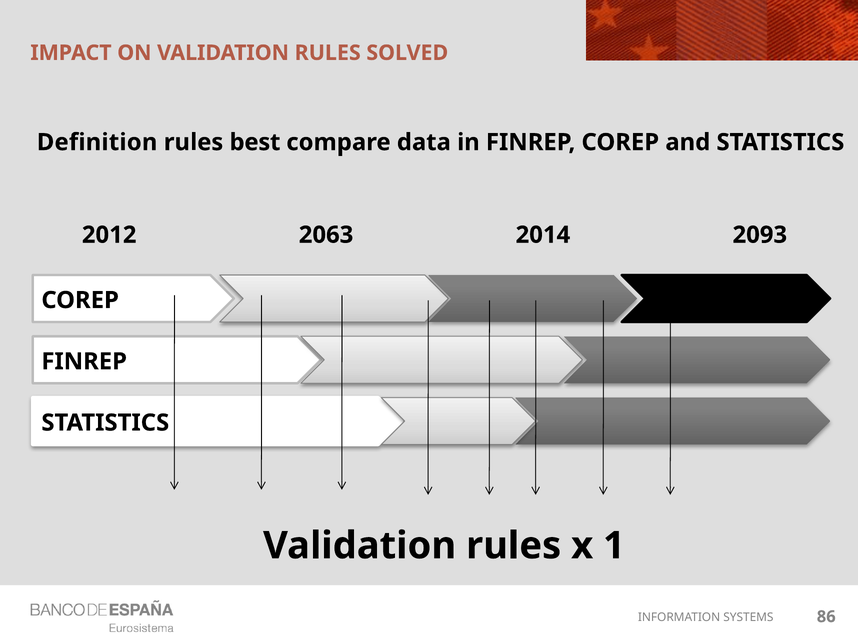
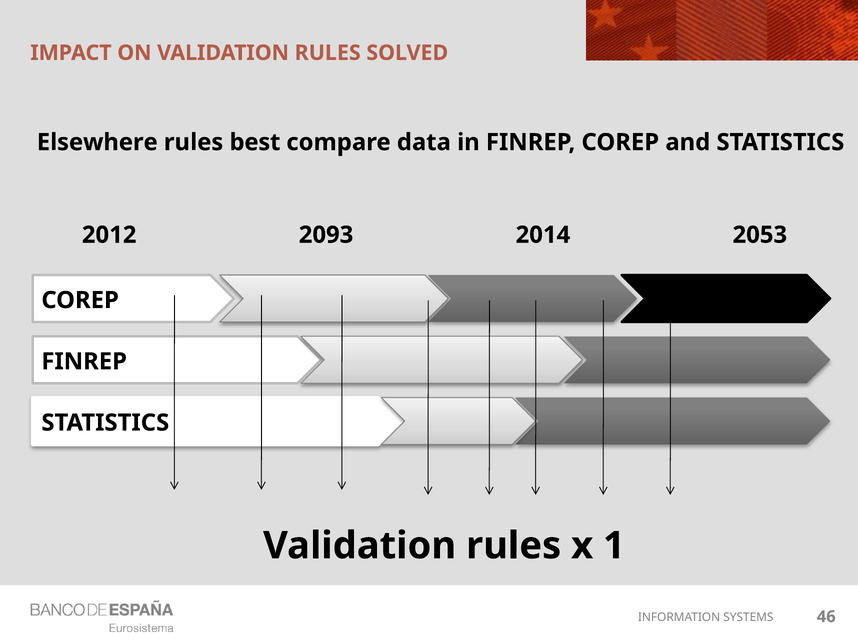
Definition: Definition -> Elsewhere (97, 142)
2063: 2063 -> 2093 (326, 235)
2093: 2093 -> 2053 (760, 235)
86: 86 -> 46 (826, 616)
